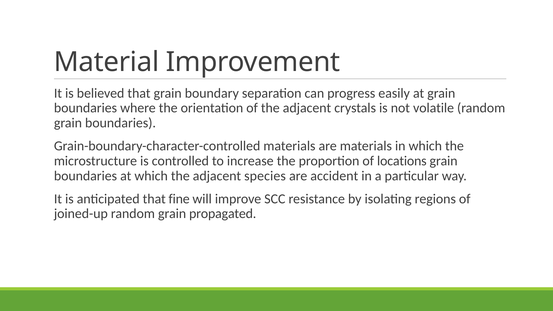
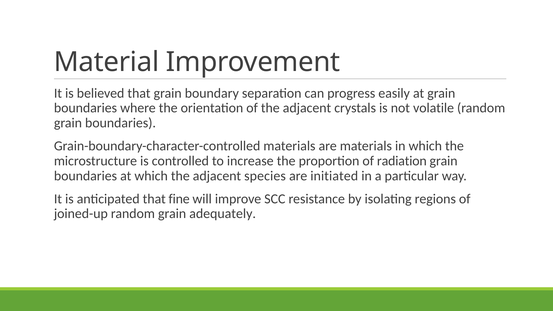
locations: locations -> radiation (402, 161)
accident: accident -> initiated (334, 176)
propagated: propagated -> adequately (223, 214)
